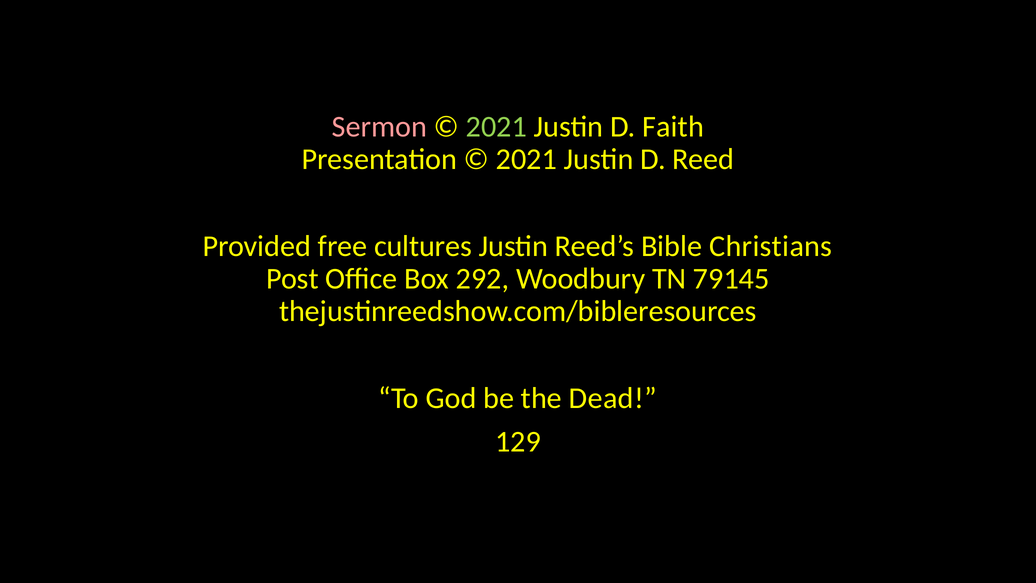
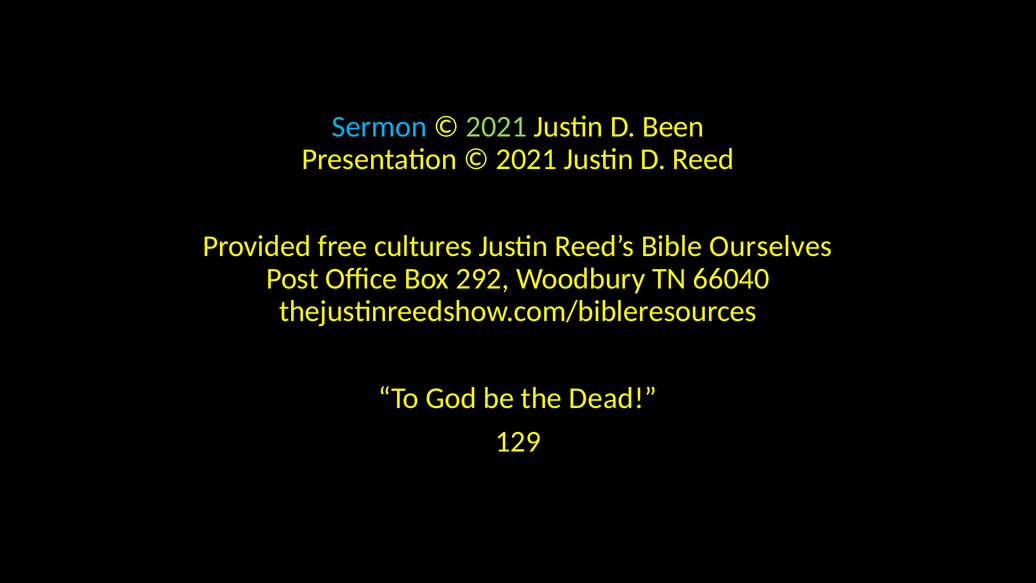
Sermon colour: pink -> light blue (379, 127)
Faith: Faith -> Been (673, 127)
Christians: Christians -> Ourselves (771, 246)
79145: 79145 -> 66040 (731, 279)
